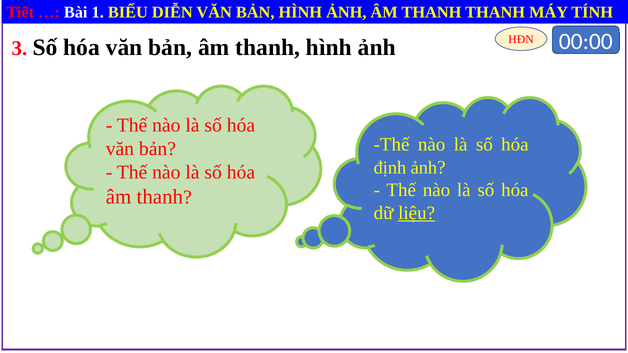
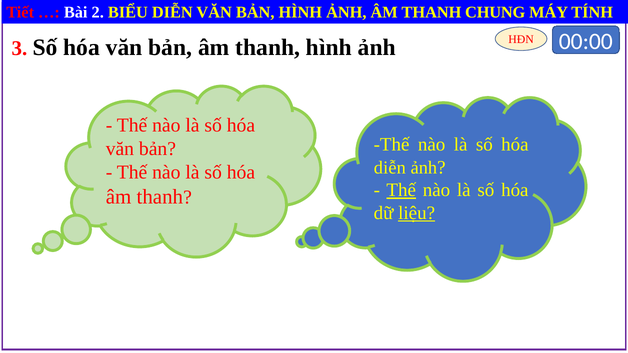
1: 1 -> 2 (98, 13)
THANH THANH: THANH -> CHUNG (495, 13)
định: định -> diễn (390, 168)
Thế underline: none -> present (401, 190)
